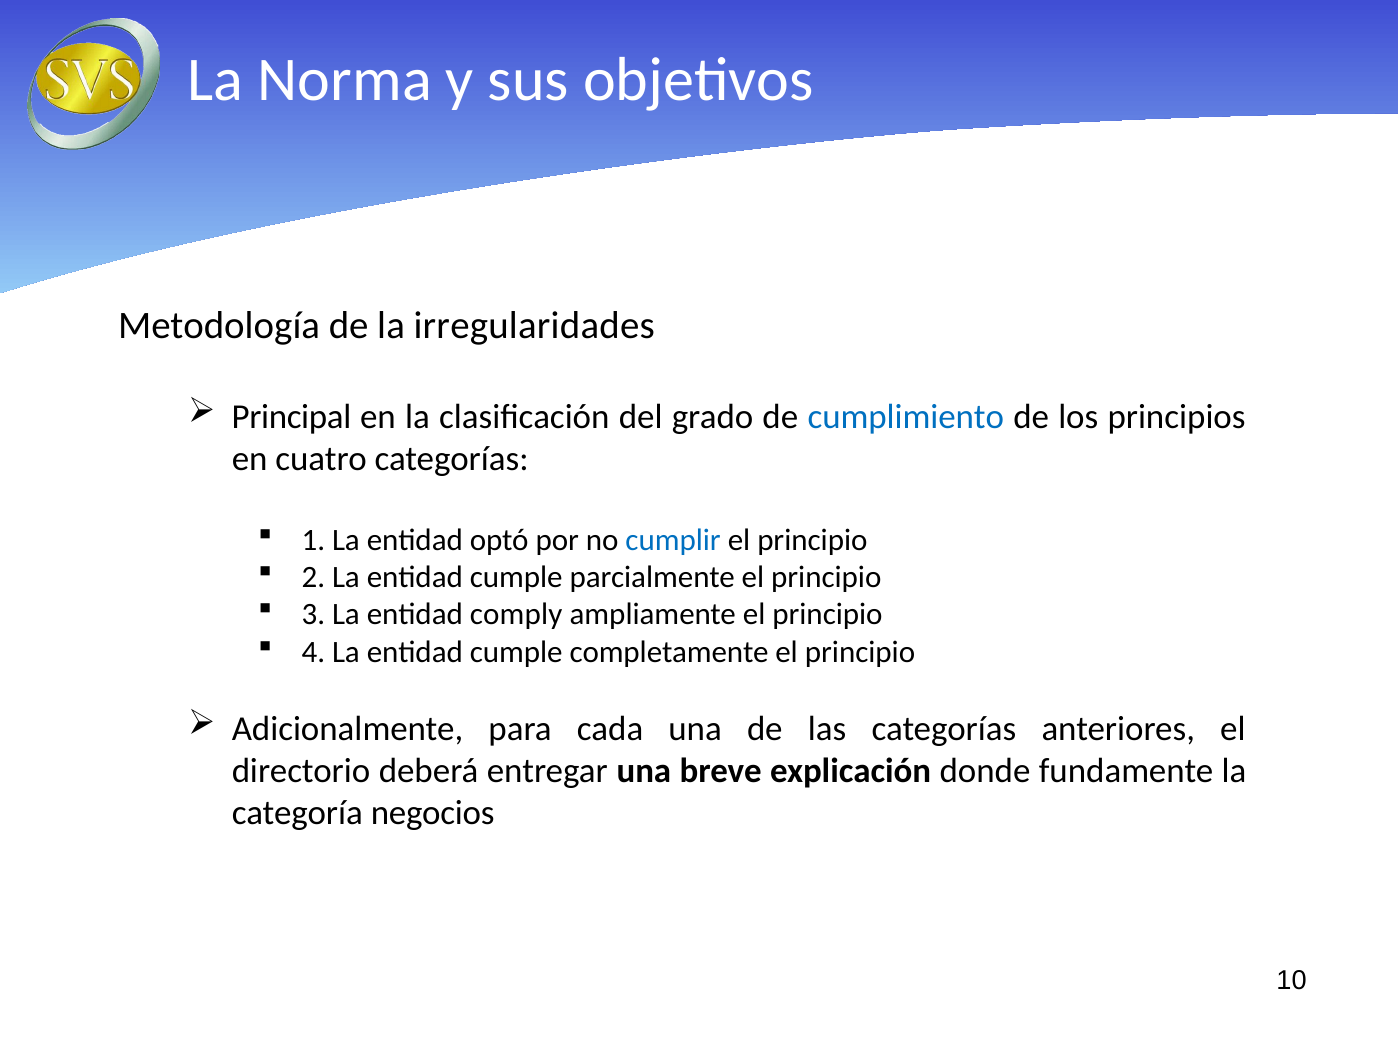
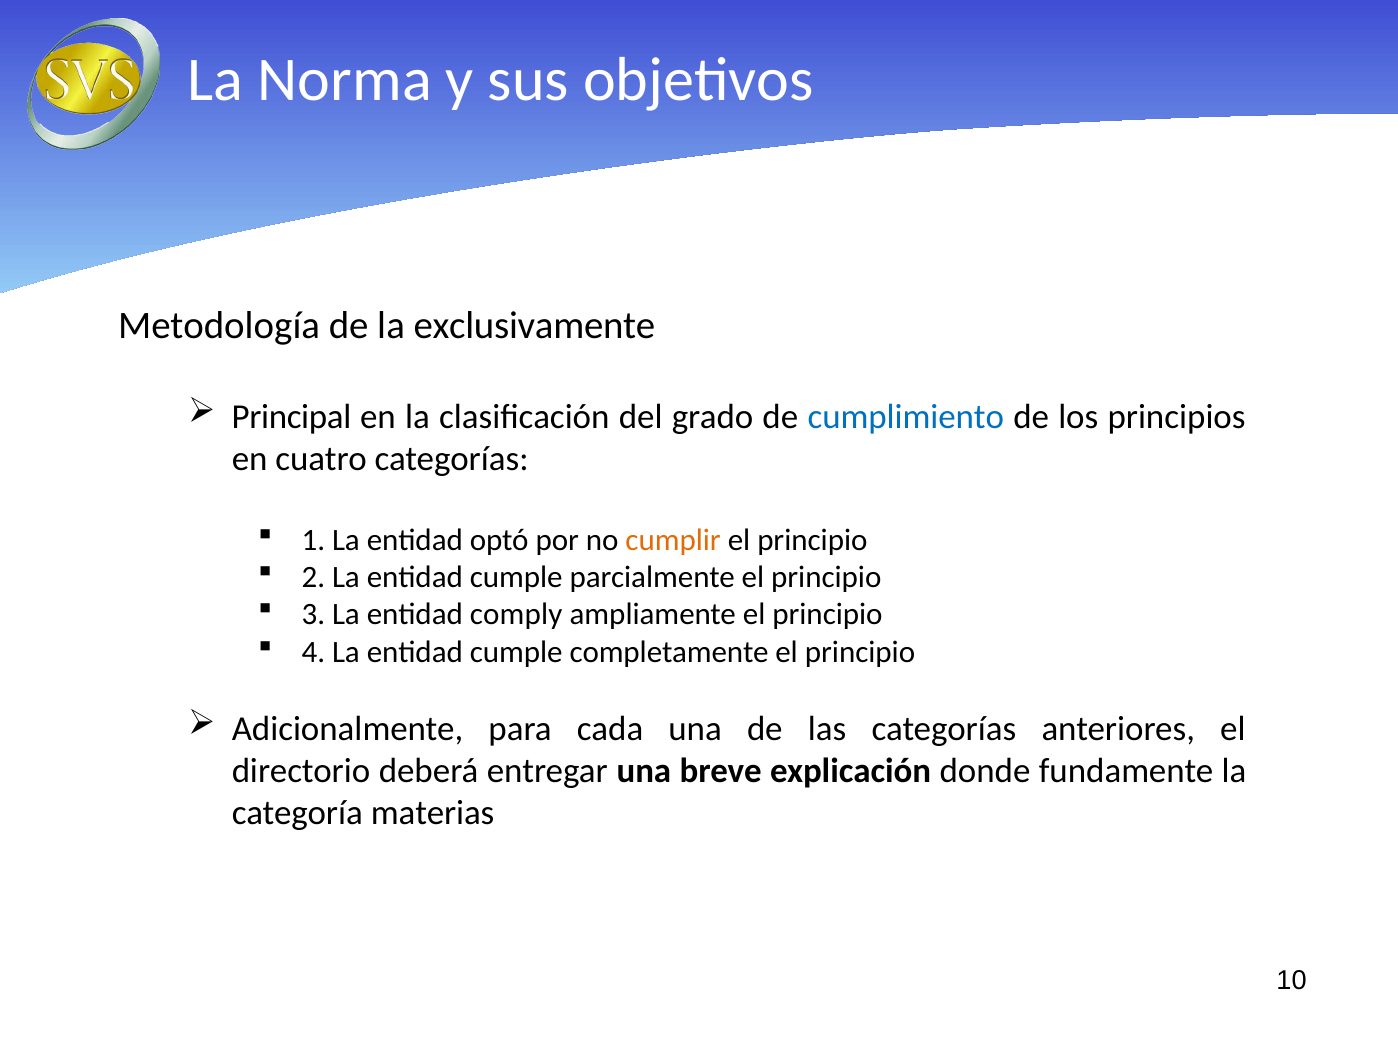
irregularidades: irregularidades -> exclusivamente (534, 326)
cumplir colour: blue -> orange (673, 540)
negocios: negocios -> materias (433, 813)
